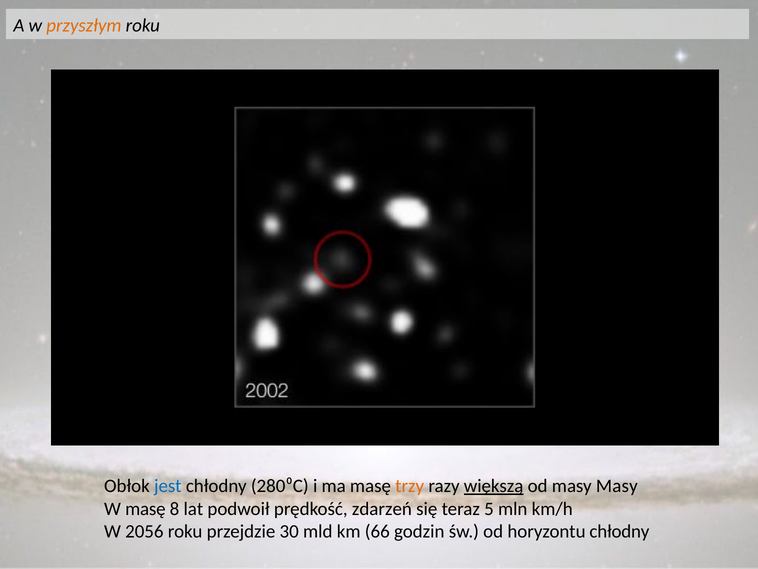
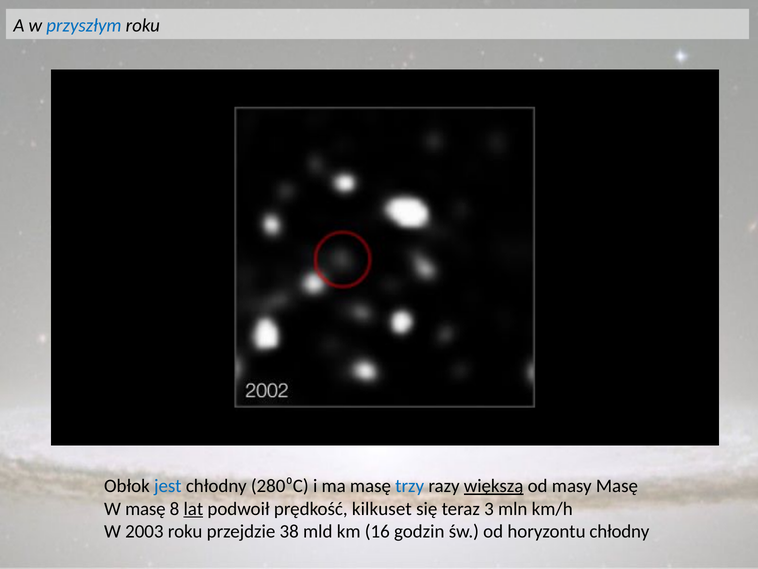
przyszłym colour: orange -> blue (84, 25)
trzy colour: orange -> blue (410, 486)
masy Masy: Masy -> Masę (617, 486)
lat underline: none -> present (193, 508)
zdarzeń: zdarzeń -> kilkuset (382, 508)
5: 5 -> 3 (489, 508)
2056: 2056 -> 2003 (144, 531)
30: 30 -> 38 (289, 531)
66: 66 -> 16 (377, 531)
